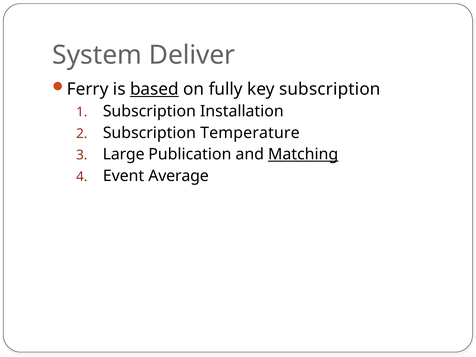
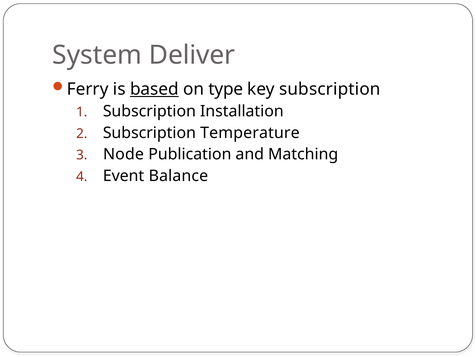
fully: fully -> type (226, 89)
Large: Large -> Node (123, 154)
Matching underline: present -> none (303, 154)
Average: Average -> Balance (178, 176)
